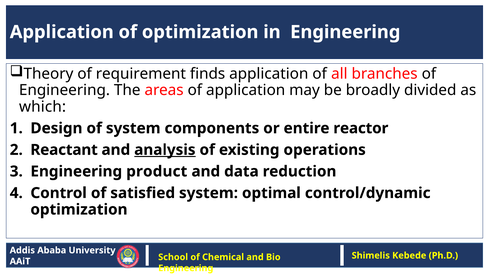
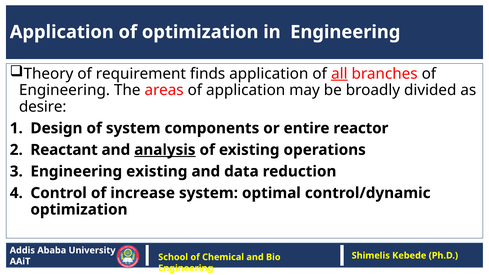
all underline: none -> present (339, 74)
which: which -> desire (43, 107)
Engineering product: product -> existing (157, 171)
satisfied: satisfied -> increase (143, 193)
